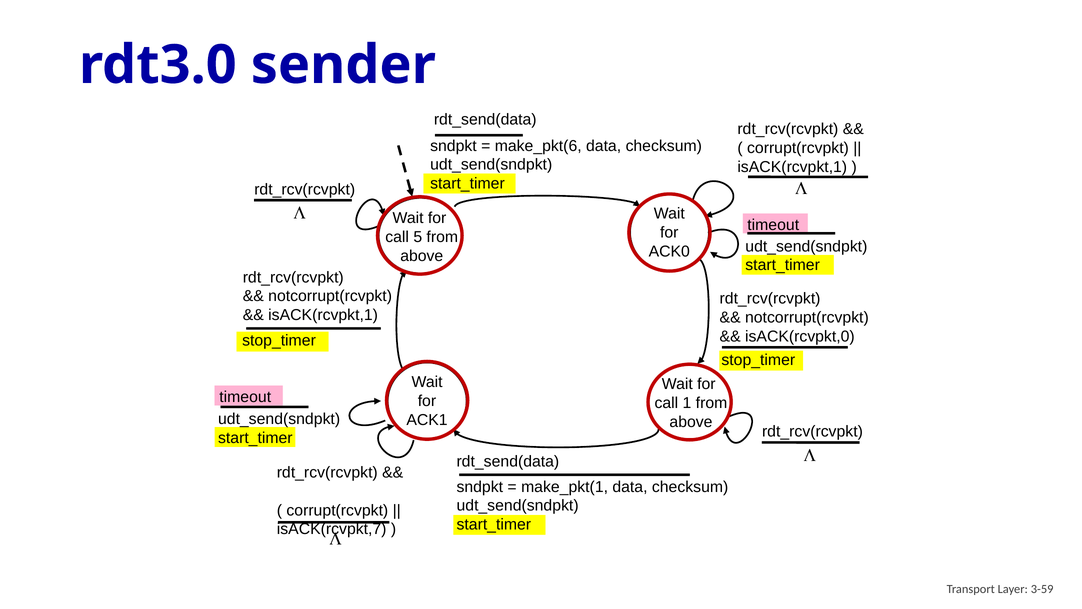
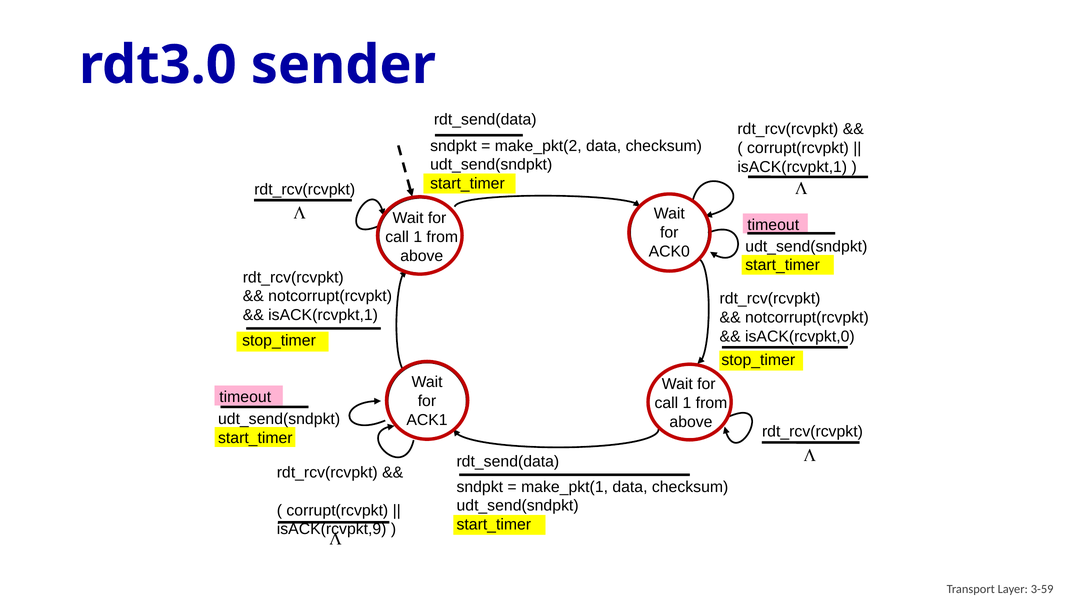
make_pkt(6: make_pkt(6 -> make_pkt(2 (538, 146)
5: 5 -> 1 (418, 237)
isACK(rcvpkt,7: isACK(rcvpkt,7 -> isACK(rcvpkt,9 (332, 529)
